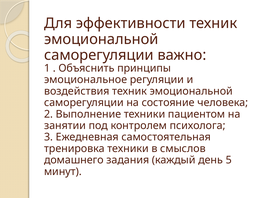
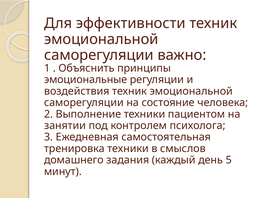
эмоциональное: эмоциональное -> эмоциональные (86, 80)
